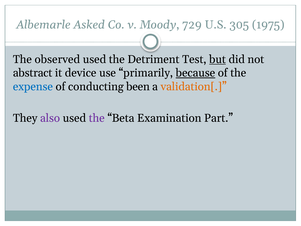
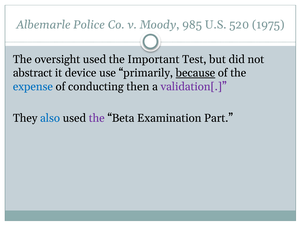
Asked: Asked -> Police (89, 25)
729: 729 -> 985 (192, 25)
305: 305 -> 520 (239, 25)
observed: observed -> oversight (57, 59)
Detriment: Detriment -> Important (153, 59)
but underline: present -> none (218, 59)
been: been -> then (138, 86)
validation[ colour: orange -> purple (194, 86)
also colour: purple -> blue (50, 118)
